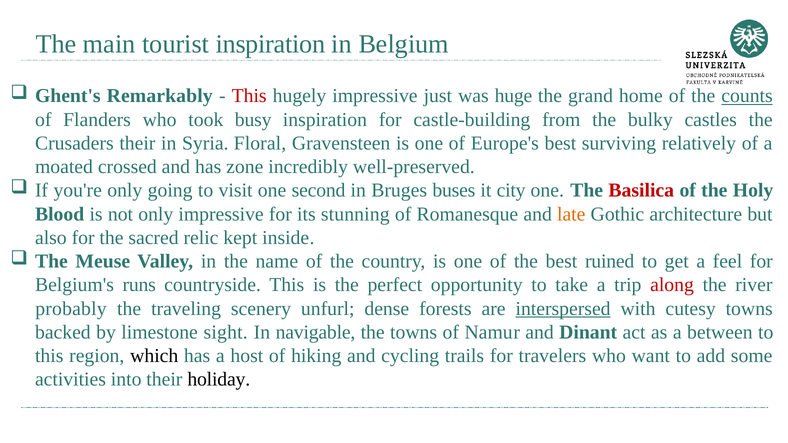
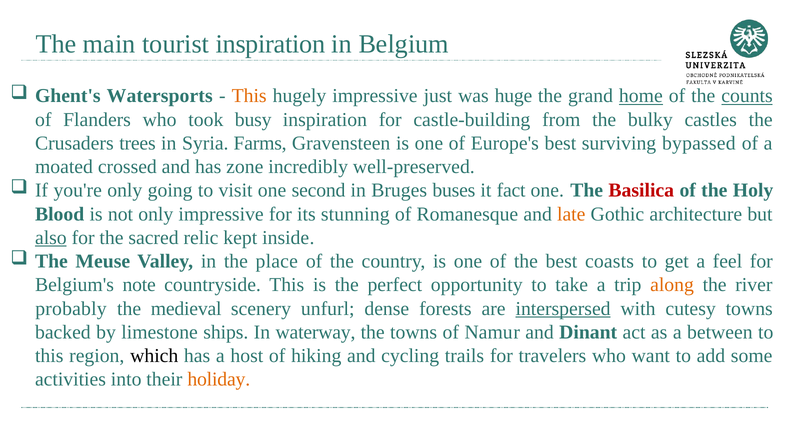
Remarkably: Remarkably -> Watersports (160, 96)
This colour: red -> orange (249, 96)
home underline: none -> present (641, 96)
Crusaders their: their -> trees (137, 143)
Floral: Floral -> Farms (260, 143)
relatively: relatively -> bypassed (699, 143)
city: city -> fact (511, 190)
also underline: none -> present (51, 238)
name: name -> place (277, 261)
ruined: ruined -> coasts (609, 261)
runs: runs -> note (139, 285)
along colour: red -> orange (672, 285)
traveling: traveling -> medieval (186, 309)
sight: sight -> ships (226, 332)
navigable: navigable -> waterway (316, 332)
holiday colour: black -> orange (219, 380)
